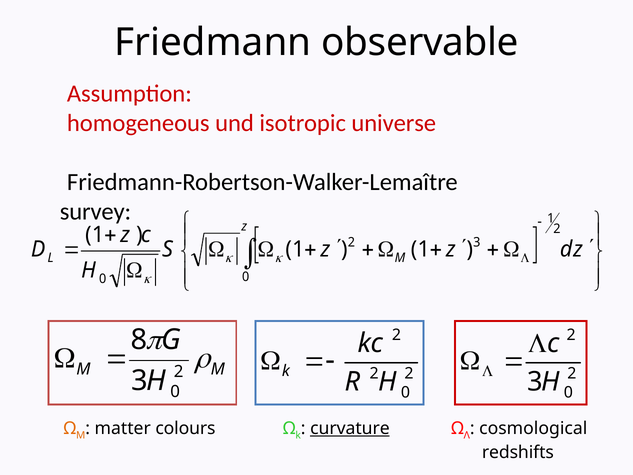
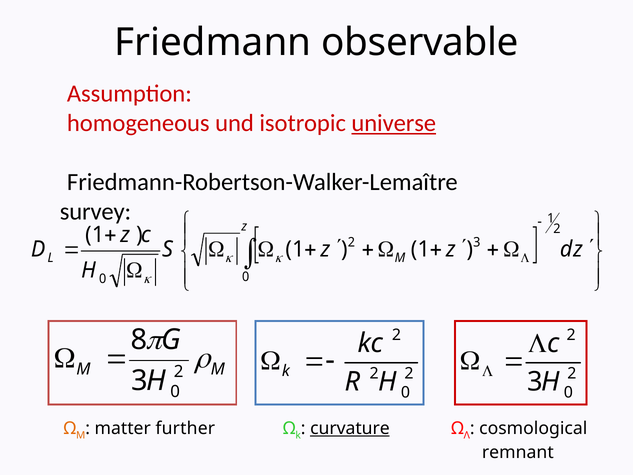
universe underline: none -> present (394, 123)
colours: colours -> further (185, 428)
redshifts: redshifts -> remnant (518, 452)
